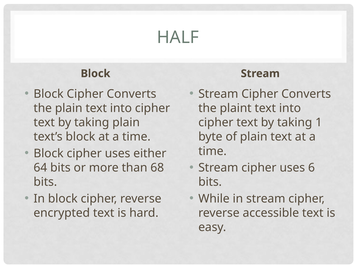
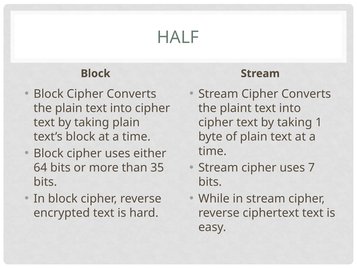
6: 6 -> 7 (312, 168)
68: 68 -> 35 (157, 168)
accessible: accessible -> ciphertext (271, 213)
